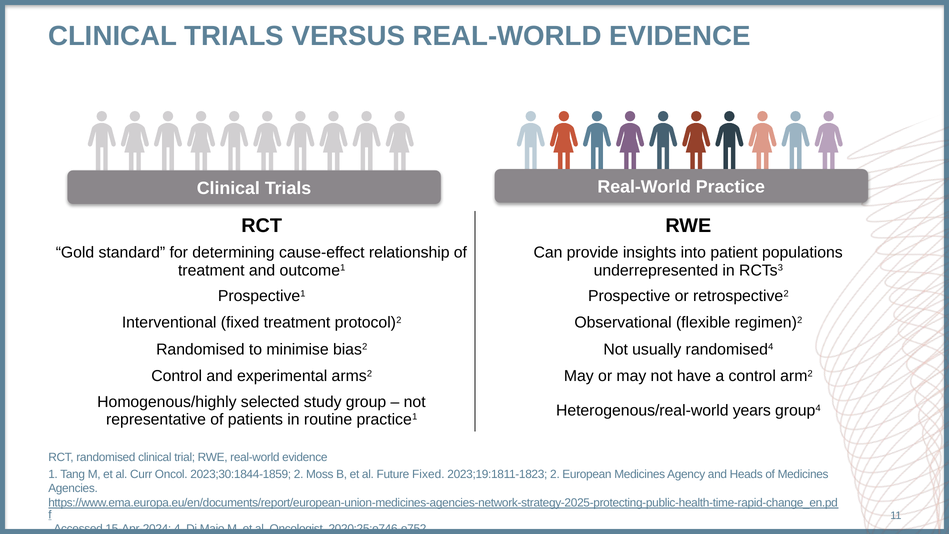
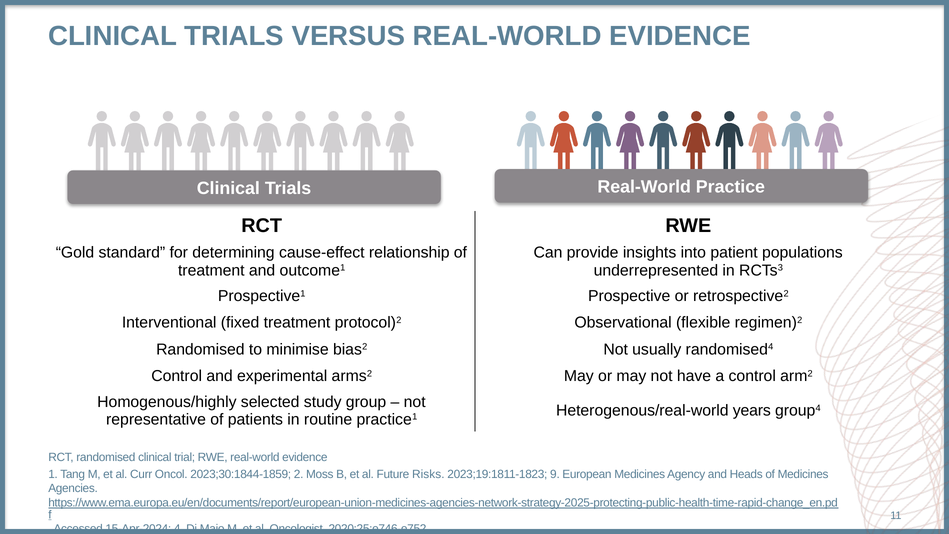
Future Fixed: Fixed -> Risks (428, 474)
2023;19:1811-1823 2: 2 -> 9 (555, 474)
